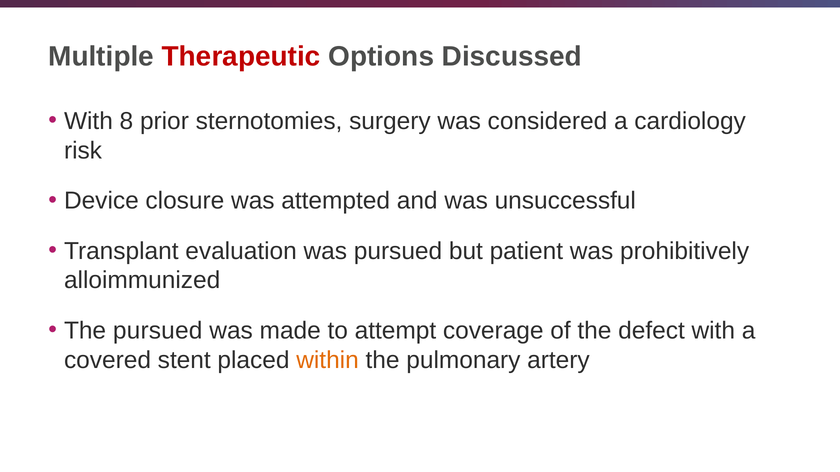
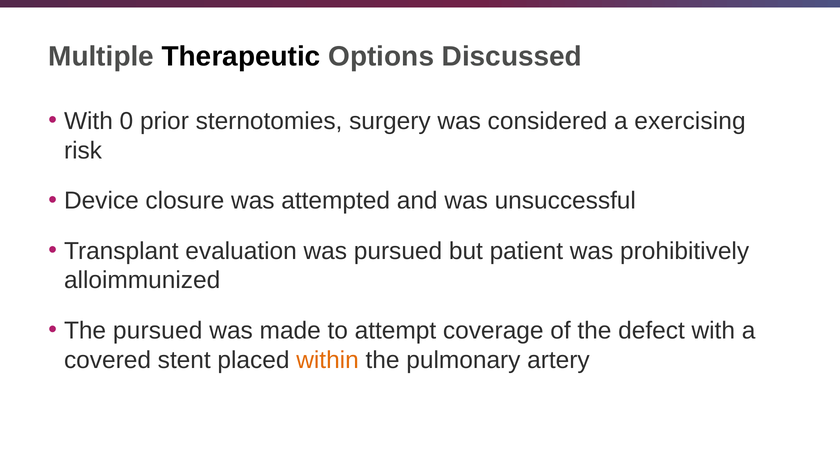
Therapeutic colour: red -> black (241, 57)
8: 8 -> 0 (126, 121)
cardiology: cardiology -> exercising (690, 121)
